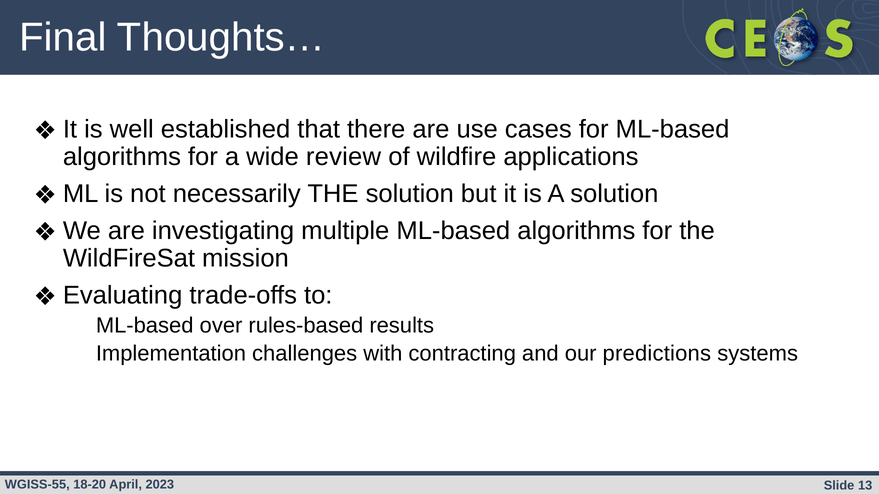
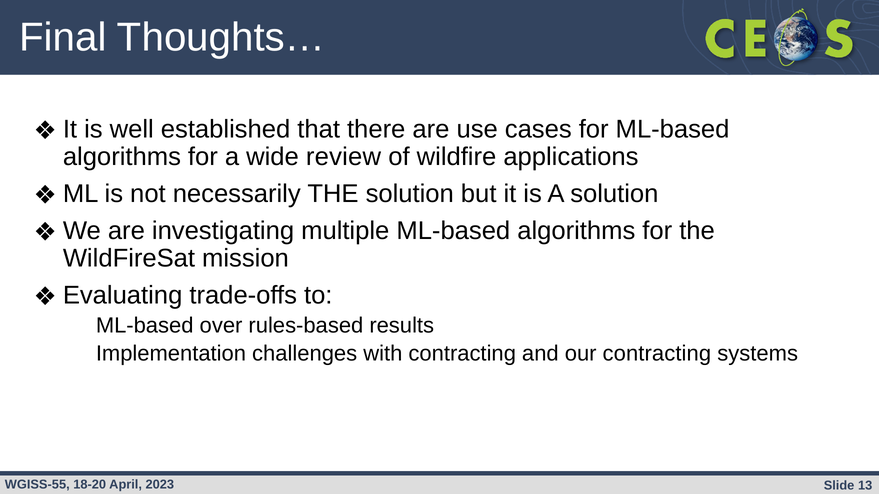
our predictions: predictions -> contracting (657, 354)
